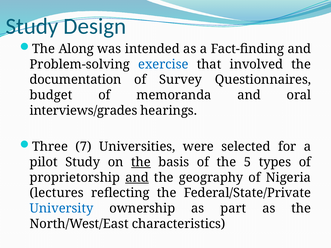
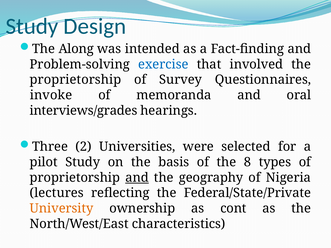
documentation: documentation -> proprietorship (75, 80)
budget: budget -> invoke (51, 95)
7: 7 -> 2 (83, 147)
the underline: present -> none (141, 162)
5: 5 -> 8 (248, 162)
University colour: blue -> orange (62, 209)
part: part -> cont (233, 209)
